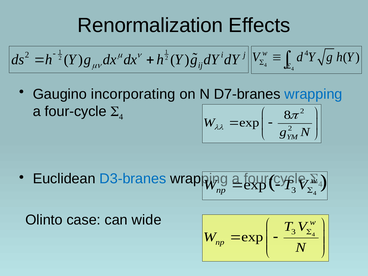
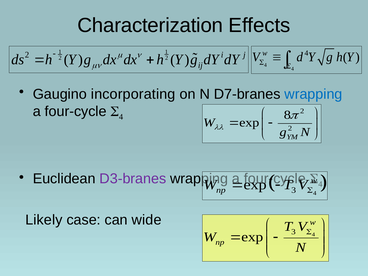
Renormalization: Renormalization -> Characterization (150, 25)
D3-branes colour: blue -> purple (133, 179)
Olinto: Olinto -> Likely (44, 220)
